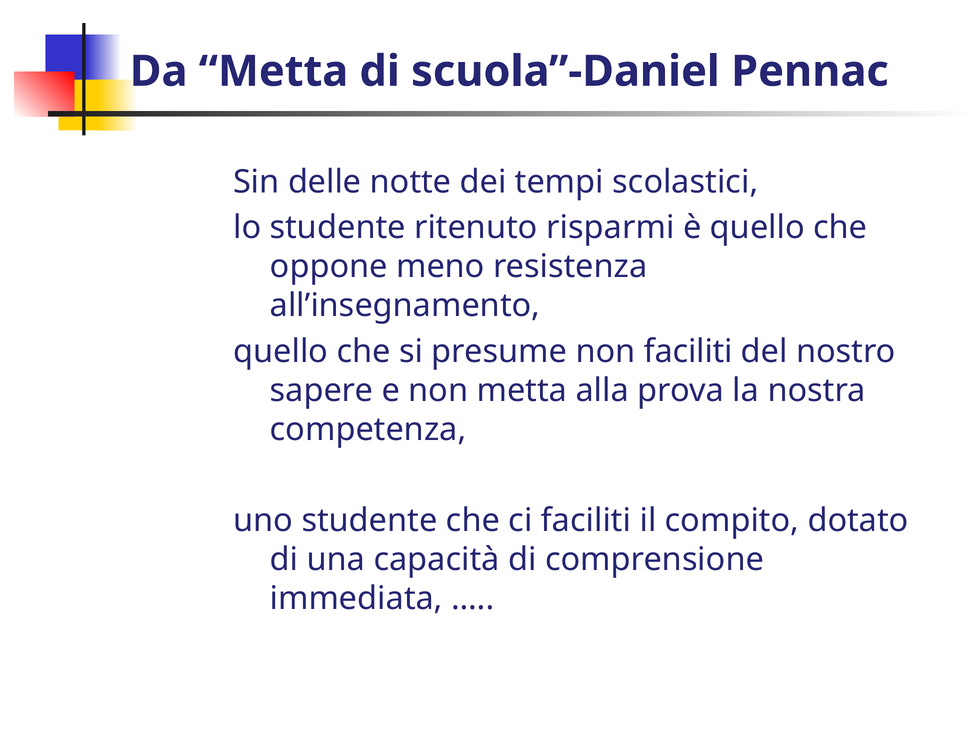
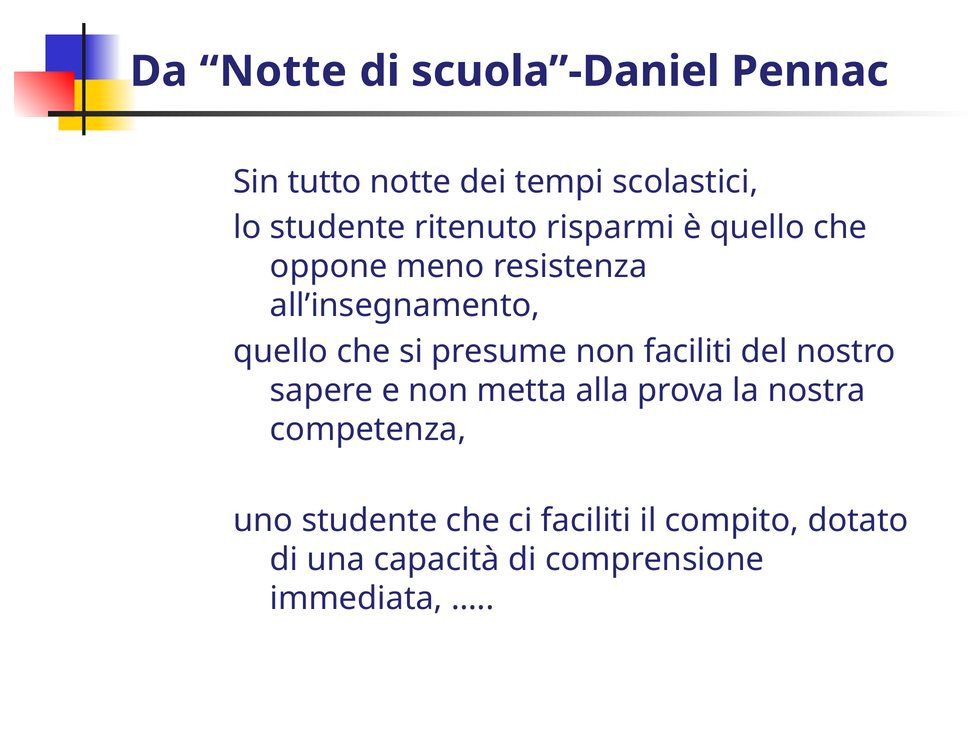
Da Metta: Metta -> Notte (273, 71)
delle: delle -> tutto (325, 182)
